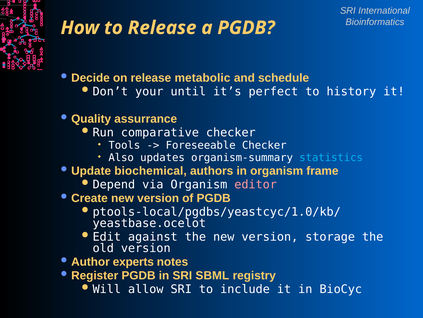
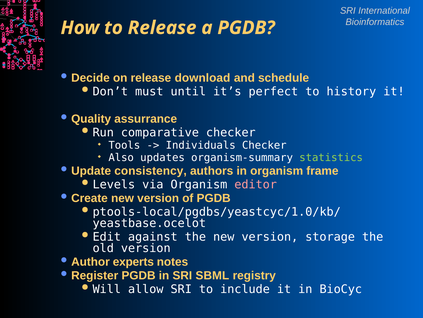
metabolic: metabolic -> download (202, 78)
your: your -> must (149, 91)
Foreseeable: Foreseeable -> Individuals (201, 145)
statistics colour: light blue -> light green (331, 157)
biochemical: biochemical -> consistency (151, 170)
Depend: Depend -> Levels (114, 184)
